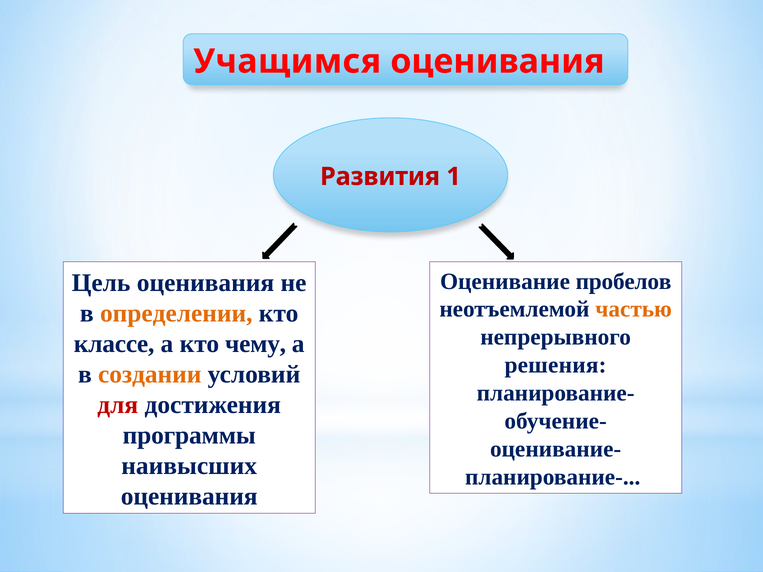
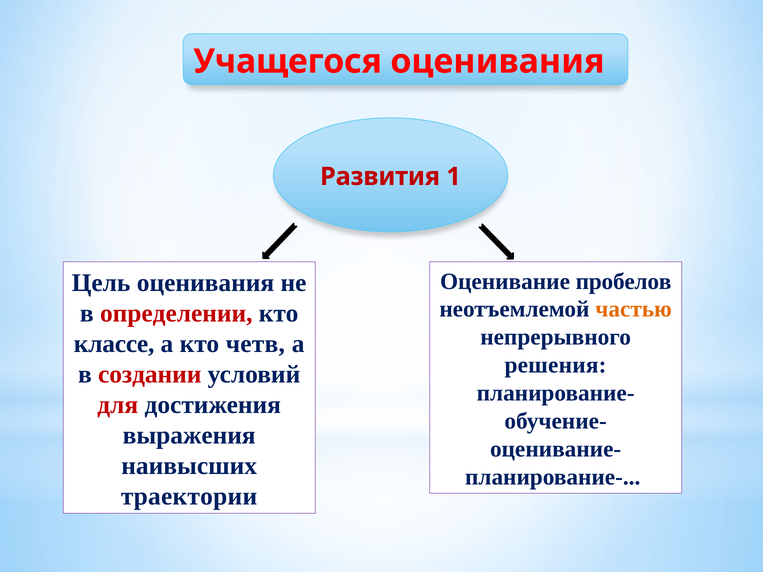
Учащимся: Учащимся -> Учащегося (288, 62)
определении colour: orange -> red (176, 313)
чему: чему -> четв (255, 344)
создании colour: orange -> red (150, 374)
программы: программы -> выражения (189, 435)
оценивания: оценивания -> траектории (189, 496)
